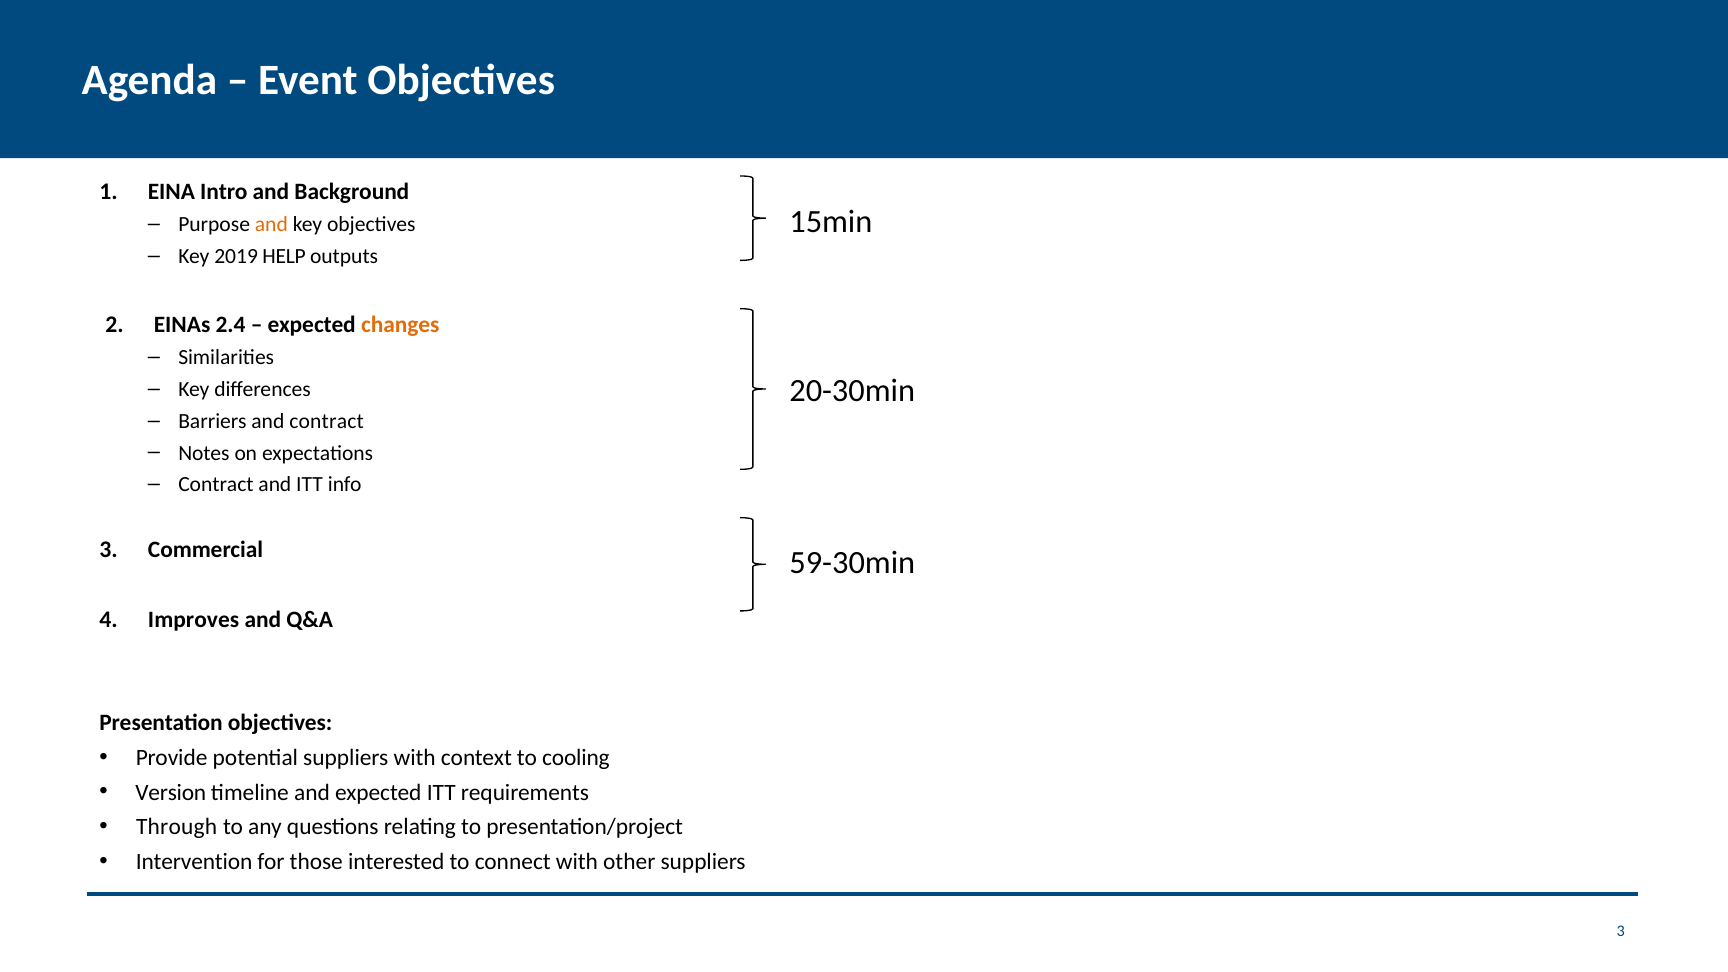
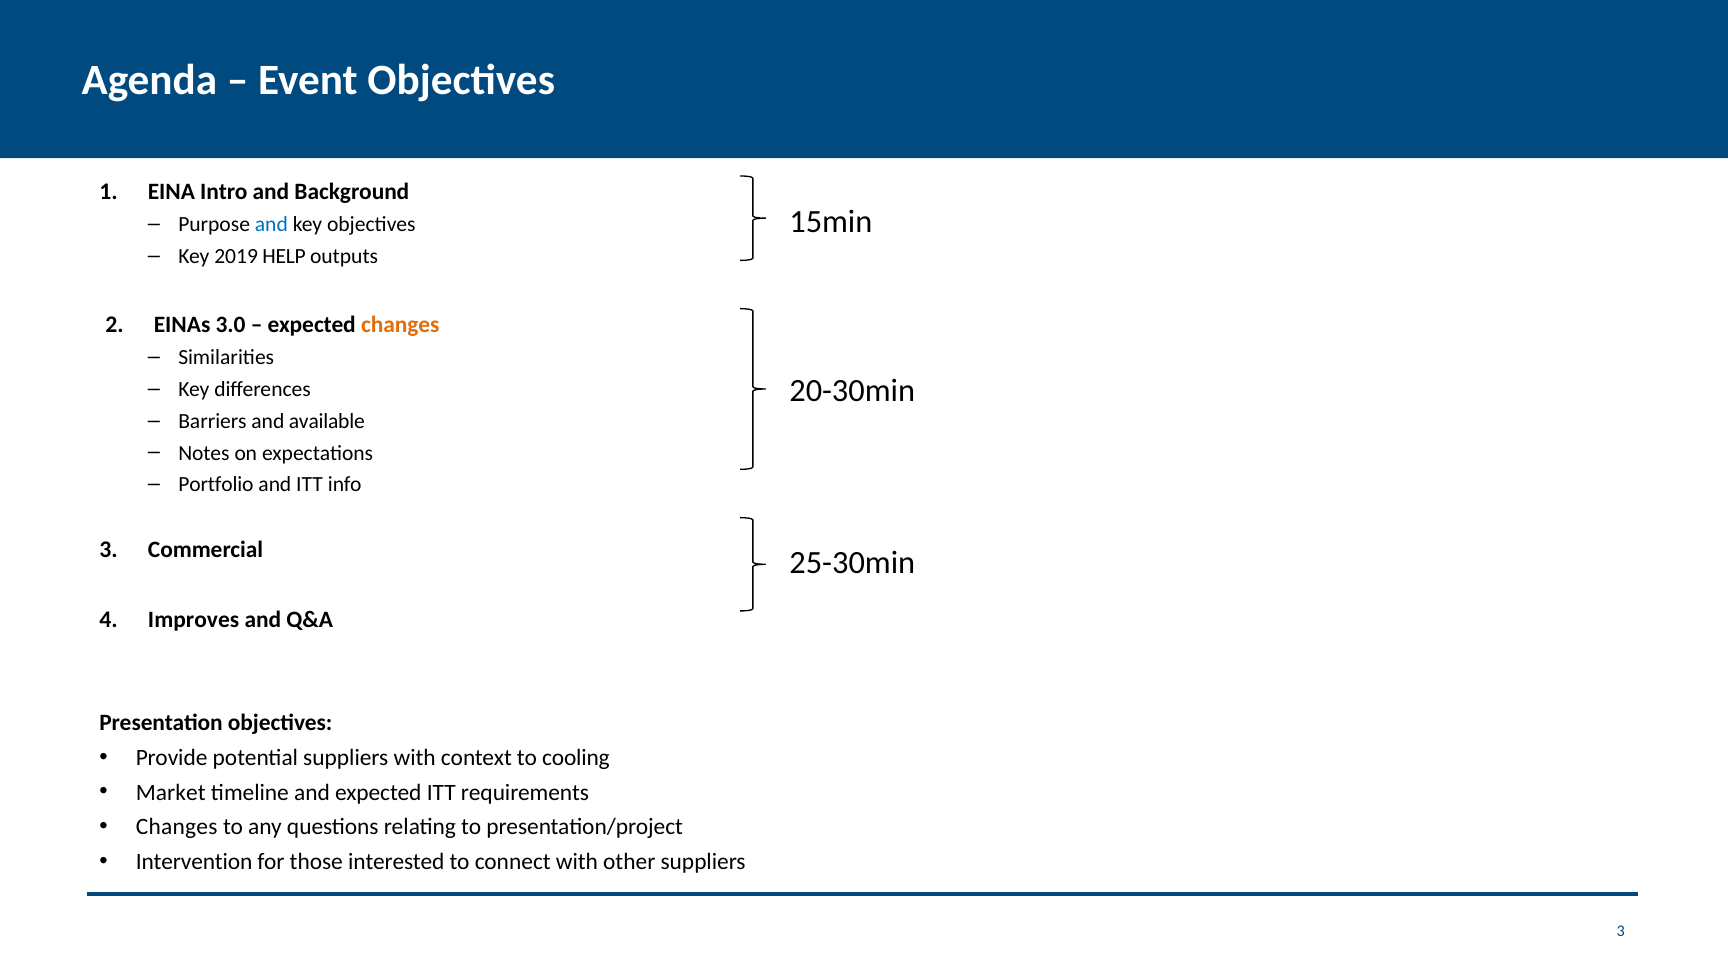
and colour: orange -> blue (271, 225)
2.4: 2.4 -> 3.0 (231, 325)
and contract: contract -> available (327, 421)
Contract: Contract -> Portfolio (216, 485)
59-30min: 59-30min -> 25-30min (852, 563)
Version: Version -> Market (171, 792)
Through: Through -> Changes (177, 827)
